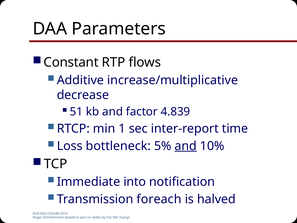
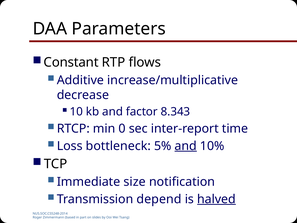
51: 51 -> 10 (76, 112)
4.839: 4.839 -> 8.343 (175, 112)
1: 1 -> 0 (122, 128)
into: into -> size (135, 182)
foreach: foreach -> depend (159, 199)
halved underline: none -> present (216, 199)
